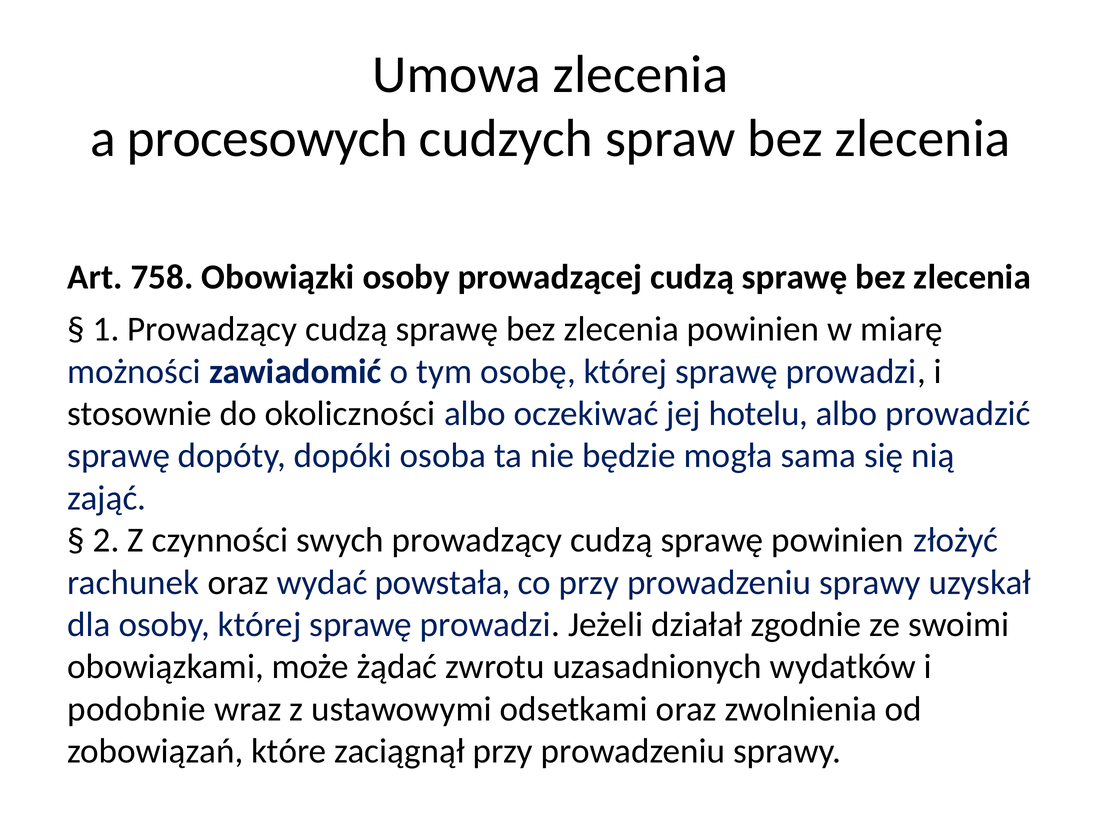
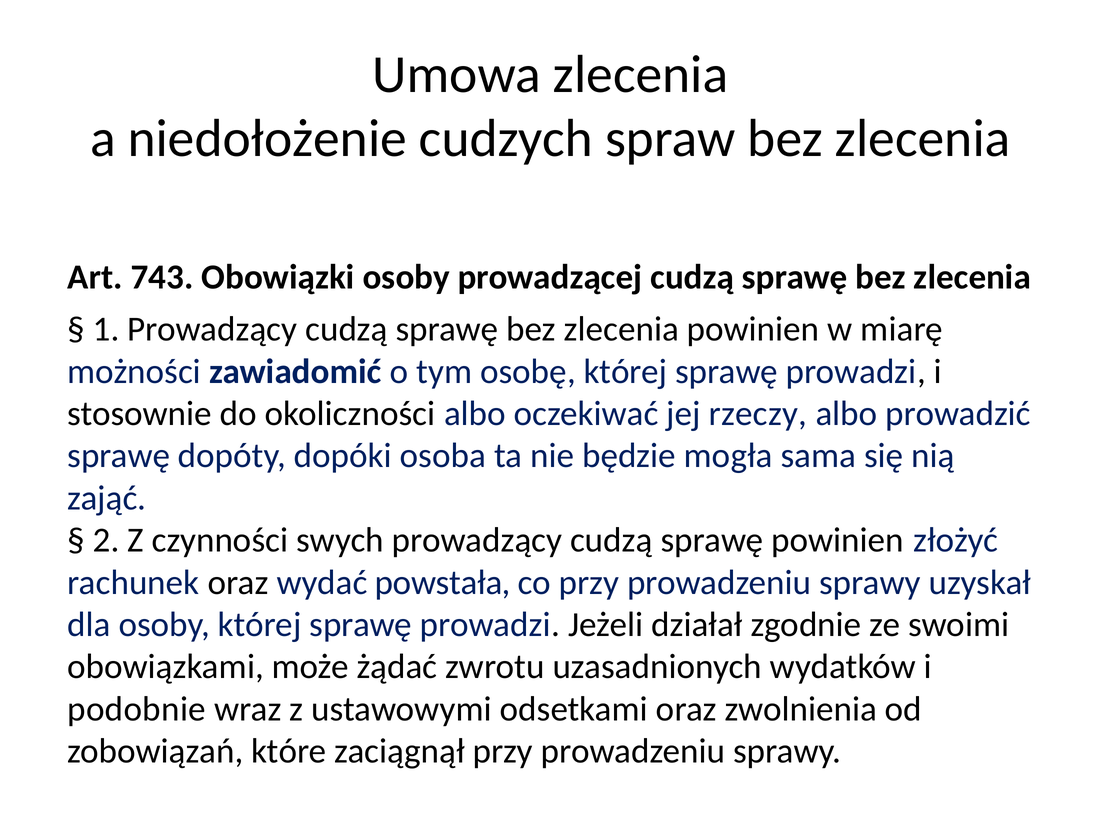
procesowych: procesowych -> niedołożenie (267, 139)
758: 758 -> 743 (162, 277)
hotelu: hotelu -> rzeczy (758, 414)
